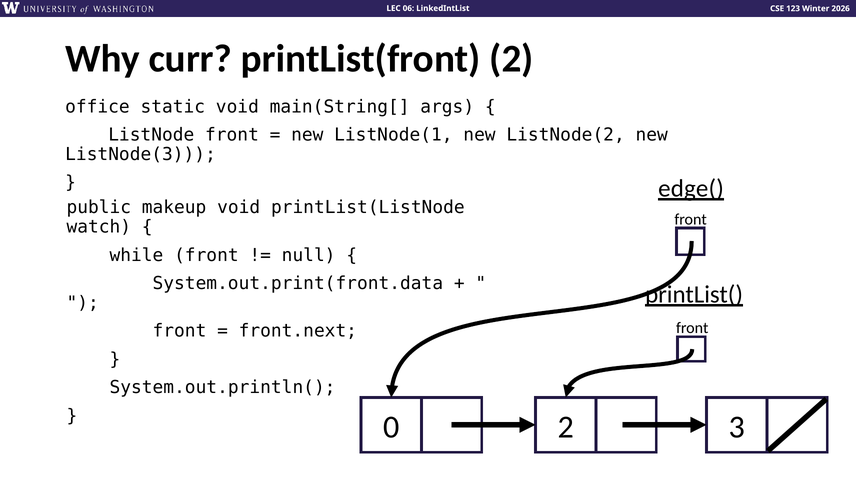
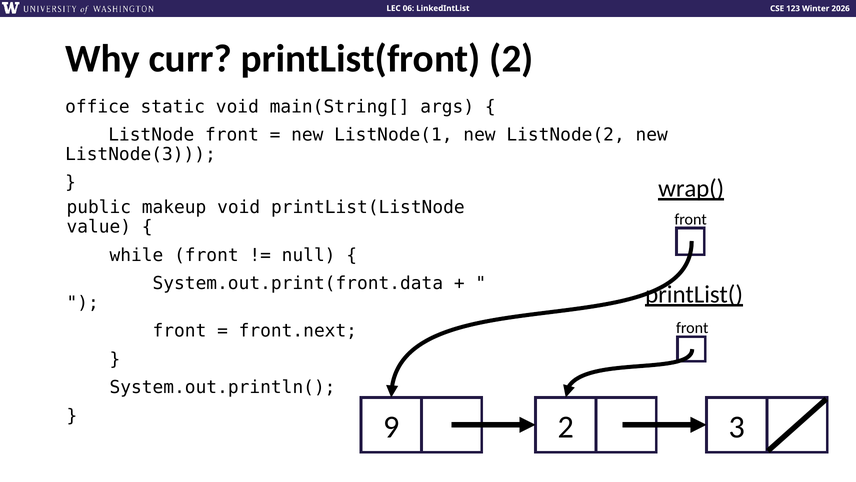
edge(: edge( -> wrap( (691, 188)
watch: watch -> value (99, 227)
0: 0 -> 9 (391, 427)
